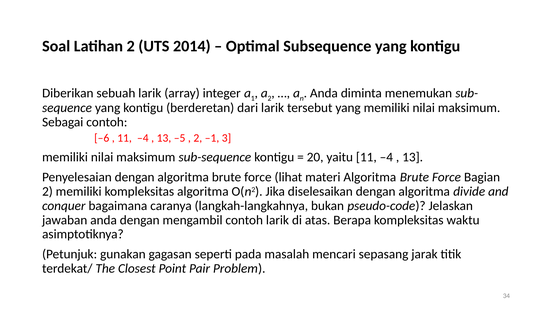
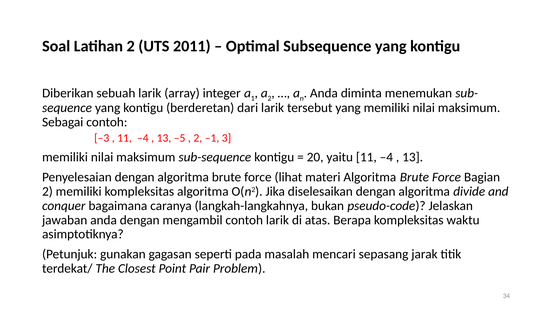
2014: 2014 -> 2011 (192, 46)
–6: –6 -> –3 (102, 138)
